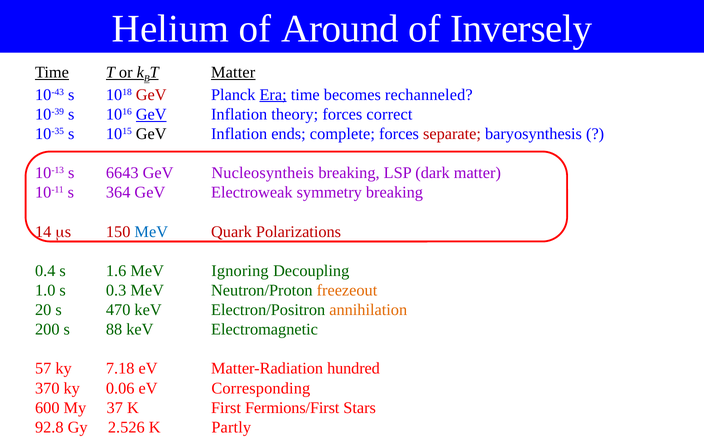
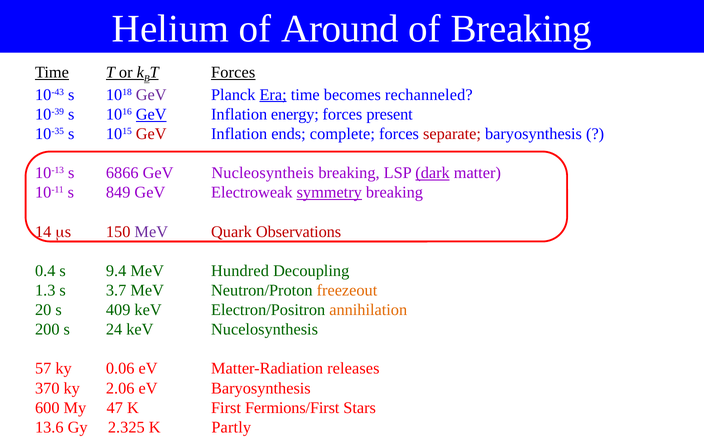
of Inversely: Inversely -> Breaking (521, 29)
T Matter: Matter -> Forces (233, 72)
GeV colour: red -> purple (151, 95)
theory: theory -> energy (295, 114)
correct: correct -> present (390, 114)
GeV colour: black -> red (151, 134)
6643: 6643 -> 6866 (122, 173)
dark underline: none -> present (433, 173)
364: 364 -> 849 (118, 193)
symmetry underline: none -> present (329, 193)
MeV colour: blue -> purple (151, 232)
Polarizations: Polarizations -> Observations (299, 232)
1.6: 1.6 -> 9.4 (116, 271)
Ignoring: Ignoring -> Hundred (240, 271)
1.0: 1.0 -> 1.3 (45, 290)
0.3: 0.3 -> 3.7 (116, 290)
470: 470 -> 409 (118, 310)
88: 88 -> 24 (114, 329)
Electromagnetic: Electromagnetic -> Nucelosynthesis (265, 329)
7.18: 7.18 -> 0.06 (120, 369)
hundred: hundred -> releases (353, 369)
0.06: 0.06 -> 2.06 (120, 388)
eV Corresponding: Corresponding -> Baryosynthesis (261, 388)
37: 37 -> 47 (115, 408)
92.8: 92.8 -> 13.6 (49, 427)
2.526: 2.526 -> 2.325 (126, 427)
